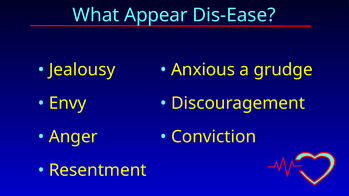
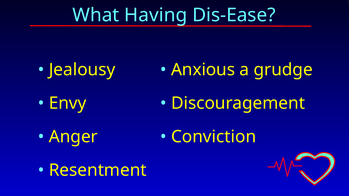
Appear: Appear -> Having (156, 15)
